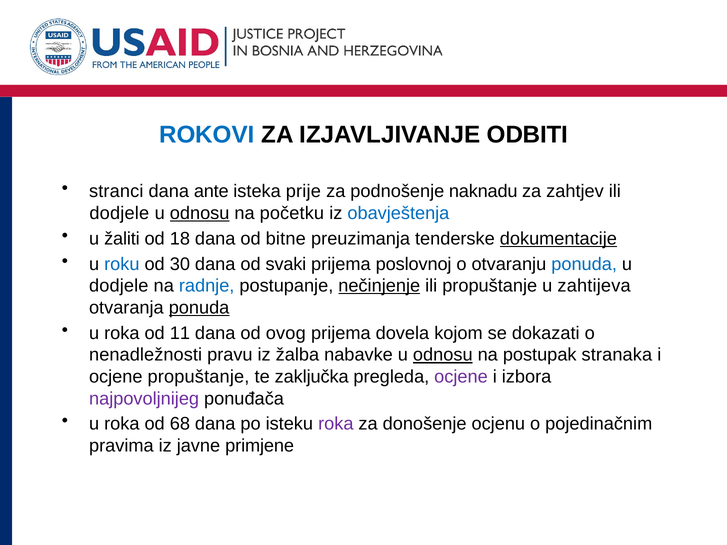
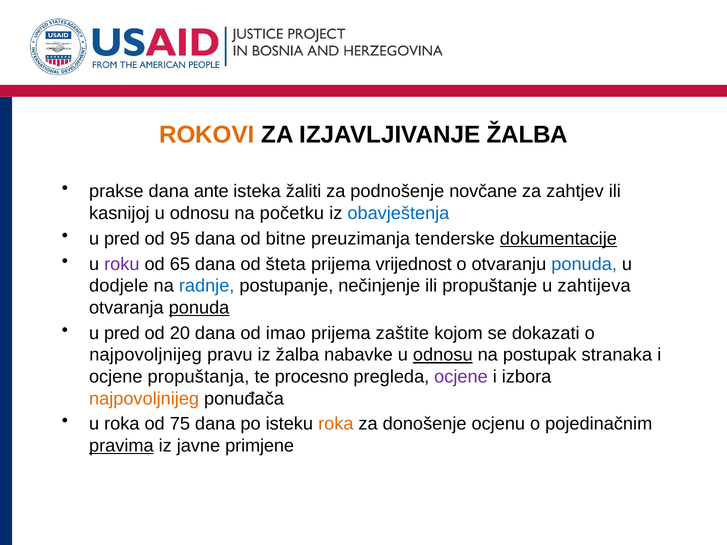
ROKOVI colour: blue -> orange (207, 135)
IZJAVLJIVANJE ODBITI: ODBITI -> ŽALBA (527, 135)
stranci: stranci -> prakse (116, 191)
prije: prije -> žaliti (304, 191)
naknadu: naknadu -> novčane (483, 191)
dodjele: dodjele -> kasnijoj (119, 213)
odnosu underline: present -> none (200, 213)
žaliti: žaliti -> pred (122, 239)
18: 18 -> 95 (180, 239)
roku colour: blue -> purple (122, 264)
30: 30 -> 65 (180, 264)
svaki: svaki -> šteta (286, 264)
poslovnoj: poslovnoj -> vrijednost (414, 264)
nečinjenje underline: present -> none (379, 286)
roka: roka -> pred (122, 333)
11: 11 -> 20 (180, 333)
ovog: ovog -> imao (286, 333)
dovela: dovela -> zaštite (402, 333)
nenadležnosti: nenadležnosti -> najpovoljnijeg (146, 355)
ocjene propuštanje: propuštanje -> propuštanja (198, 377)
zaključka: zaključka -> procesno (312, 377)
najpovoljnijeg colour: purple -> orange (144, 399)
68: 68 -> 75 (180, 424)
roka colour: purple -> orange (336, 424)
pravima underline: none -> present (121, 446)
